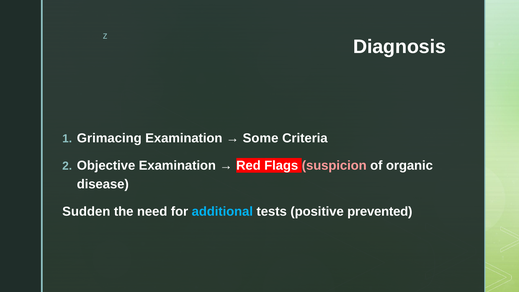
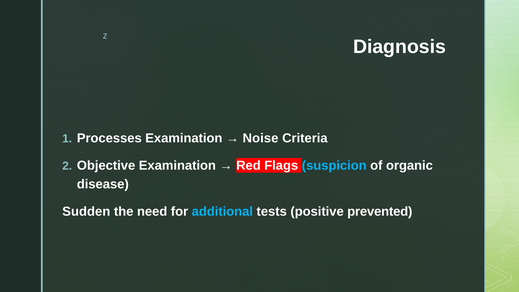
Grimacing: Grimacing -> Processes (109, 138)
Some: Some -> Noise (261, 138)
suspicion colour: pink -> light blue (334, 166)
